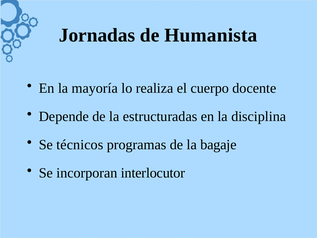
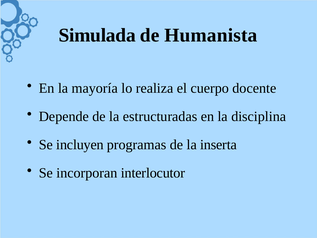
Jornadas: Jornadas -> Simulada (97, 35)
técnicos: técnicos -> incluyen (80, 145)
bagaje: bagaje -> inserta (218, 145)
